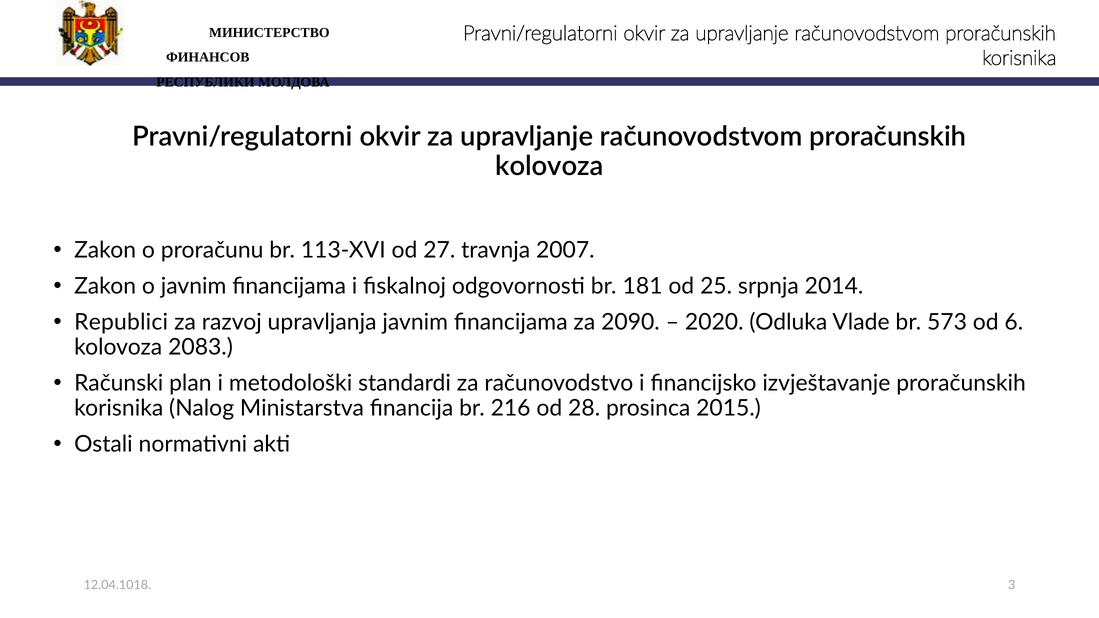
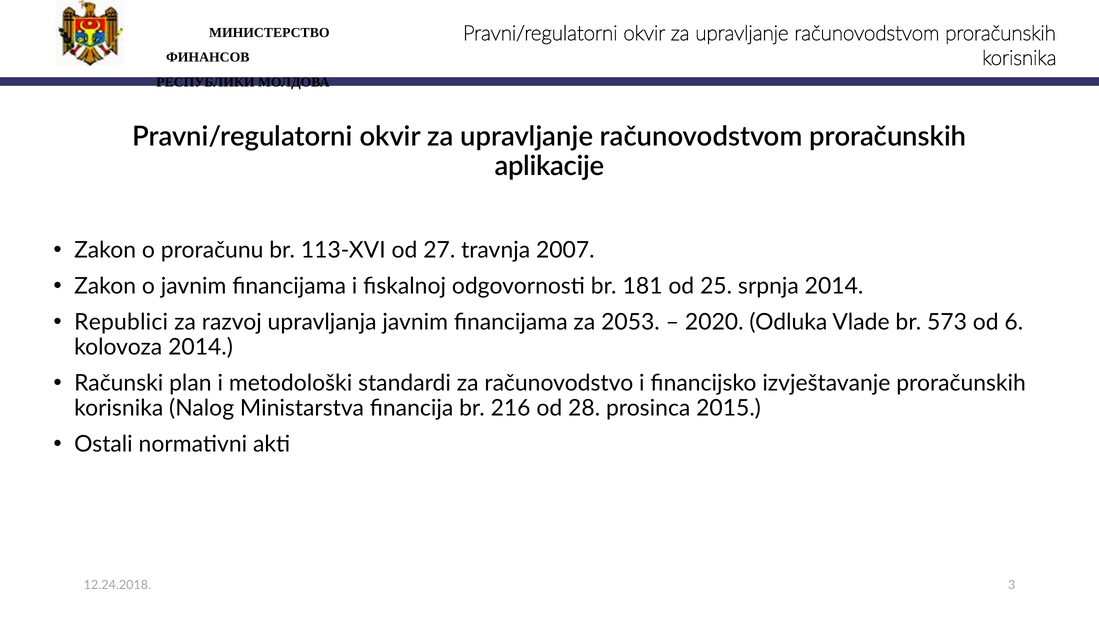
kolovoza: kolovoza -> aplikacije (550, 166)
2090: 2090 -> 2053 (630, 322)
kolovoza 2083: 2083 -> 2014 (201, 347)
12.04.1018: 12.04.1018 -> 12.24.2018 (117, 585)
